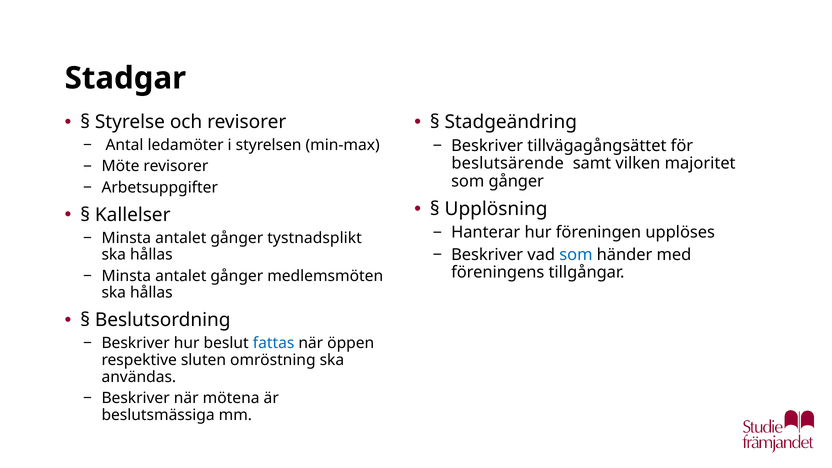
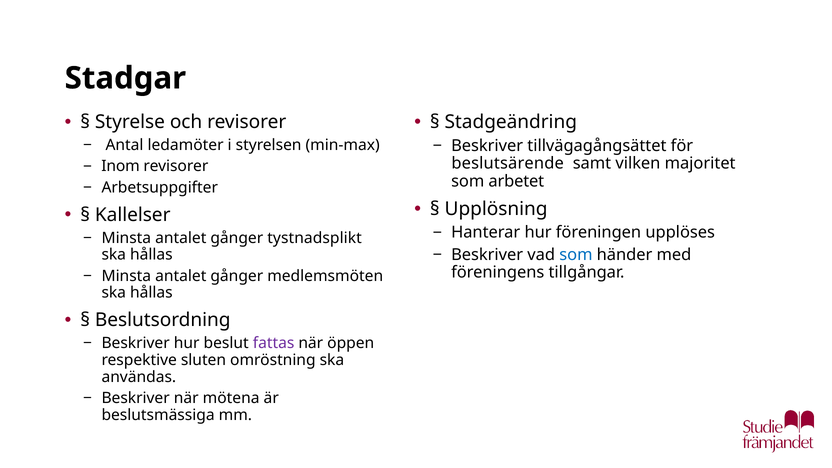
Möte: Möte -> Inom (121, 166)
som gånger: gånger -> arbetet (516, 181)
fattas colour: blue -> purple (274, 343)
